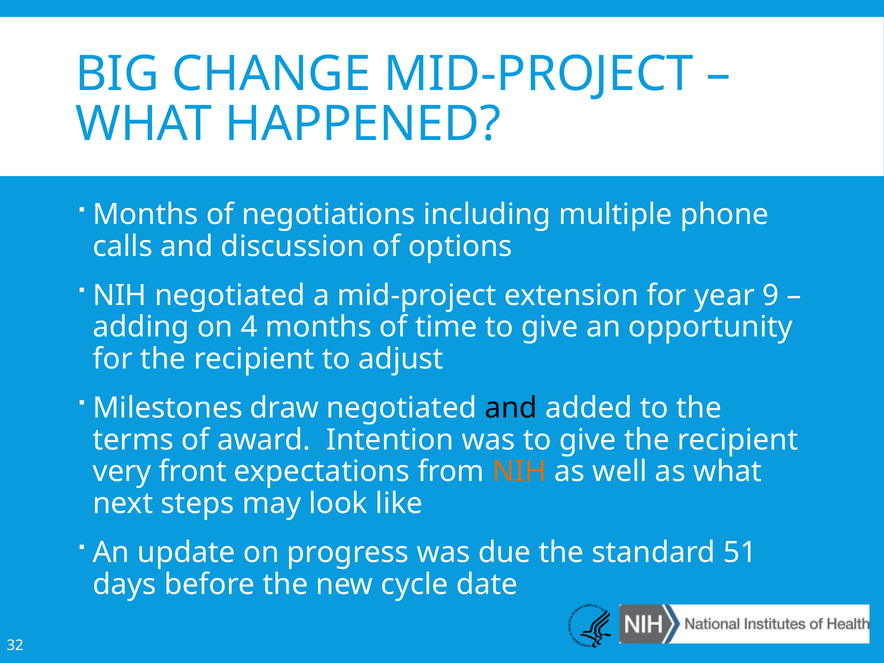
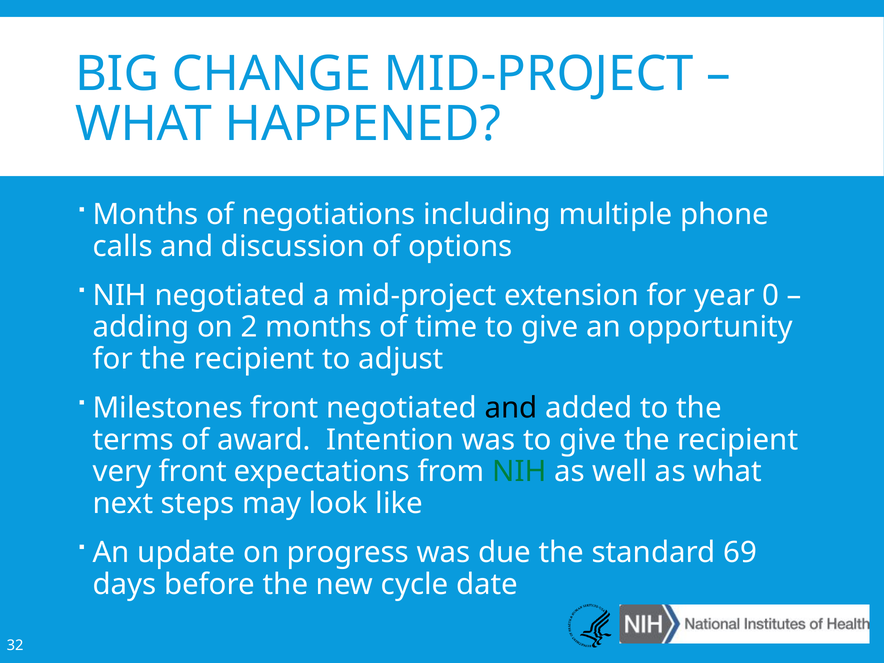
9: 9 -> 0 (771, 295)
4: 4 -> 2 (249, 327)
Milestones draw: draw -> front (284, 408)
NIH colour: orange -> green (519, 472)
51: 51 -> 69 (740, 553)
